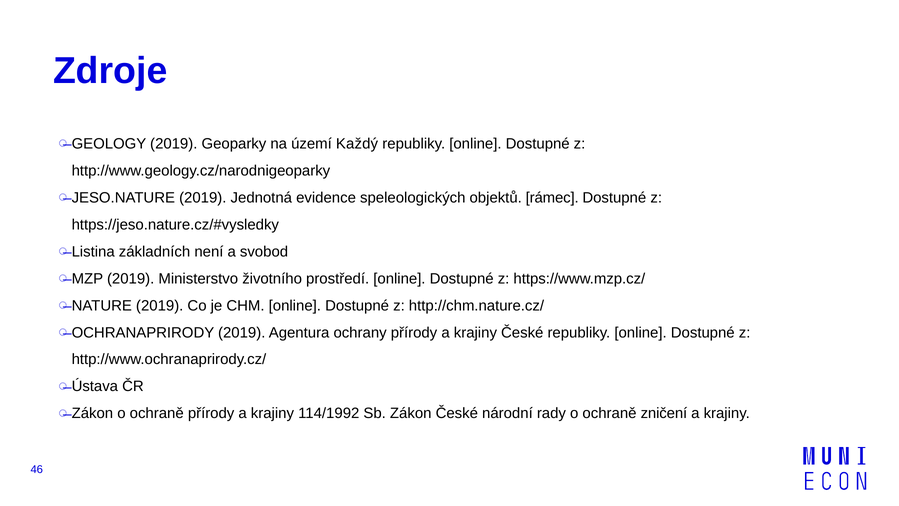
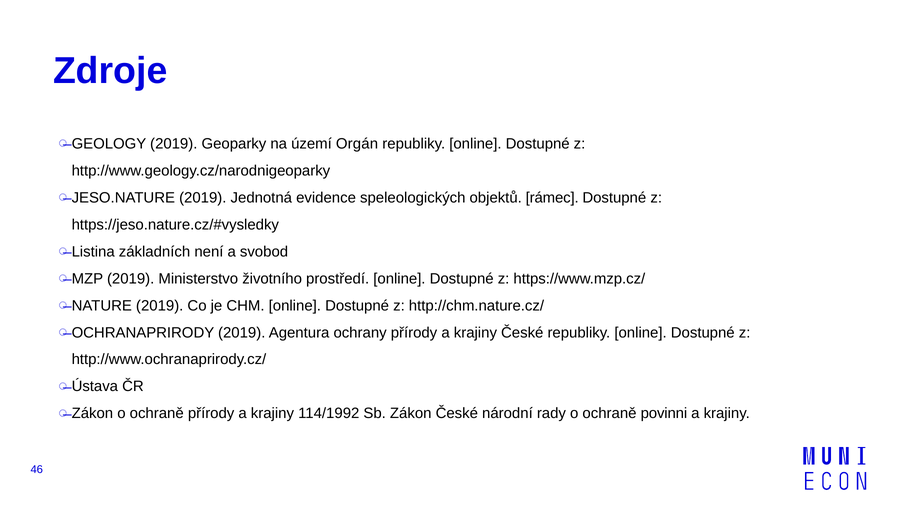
Každý: Každý -> Orgán (357, 144)
zničení: zničení -> povinni (664, 413)
